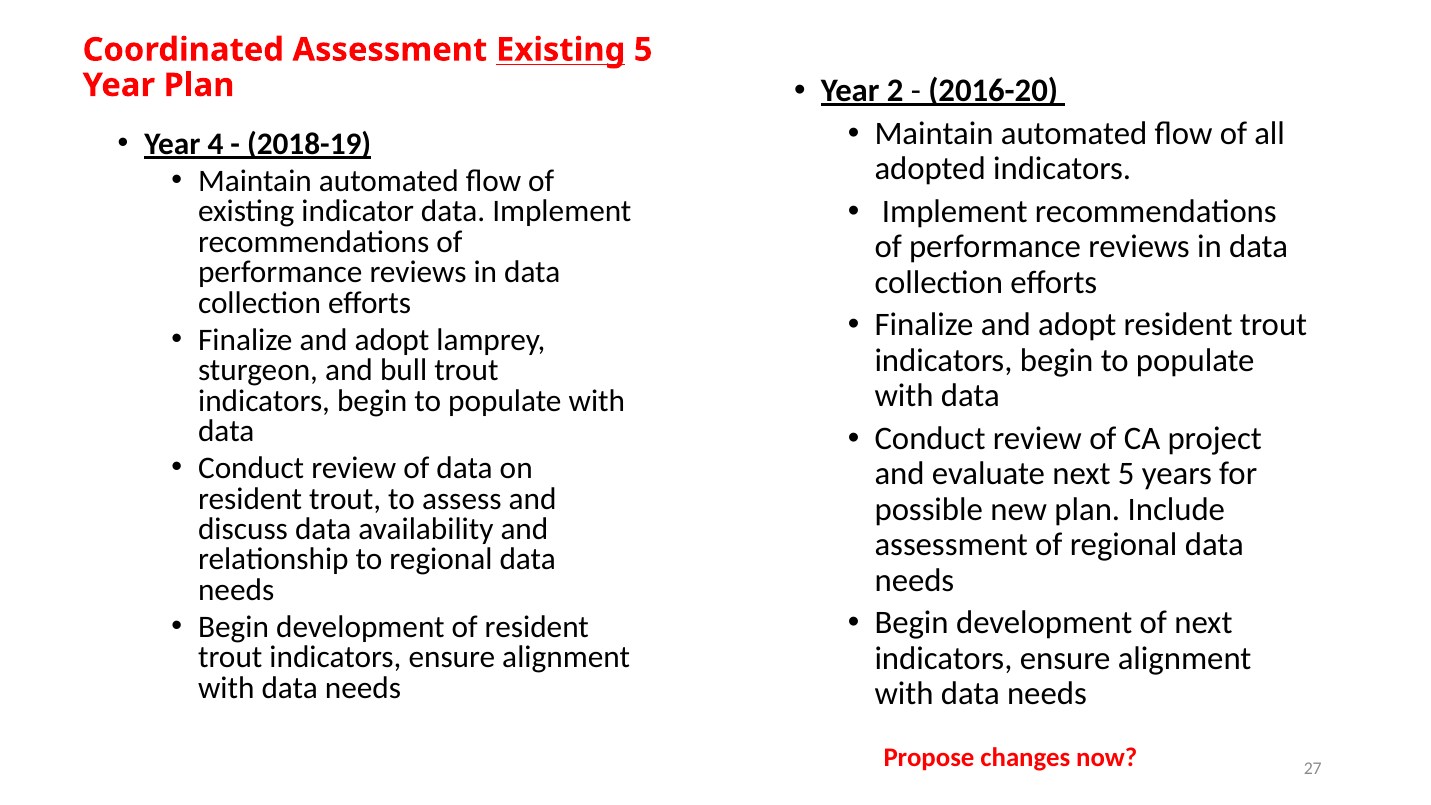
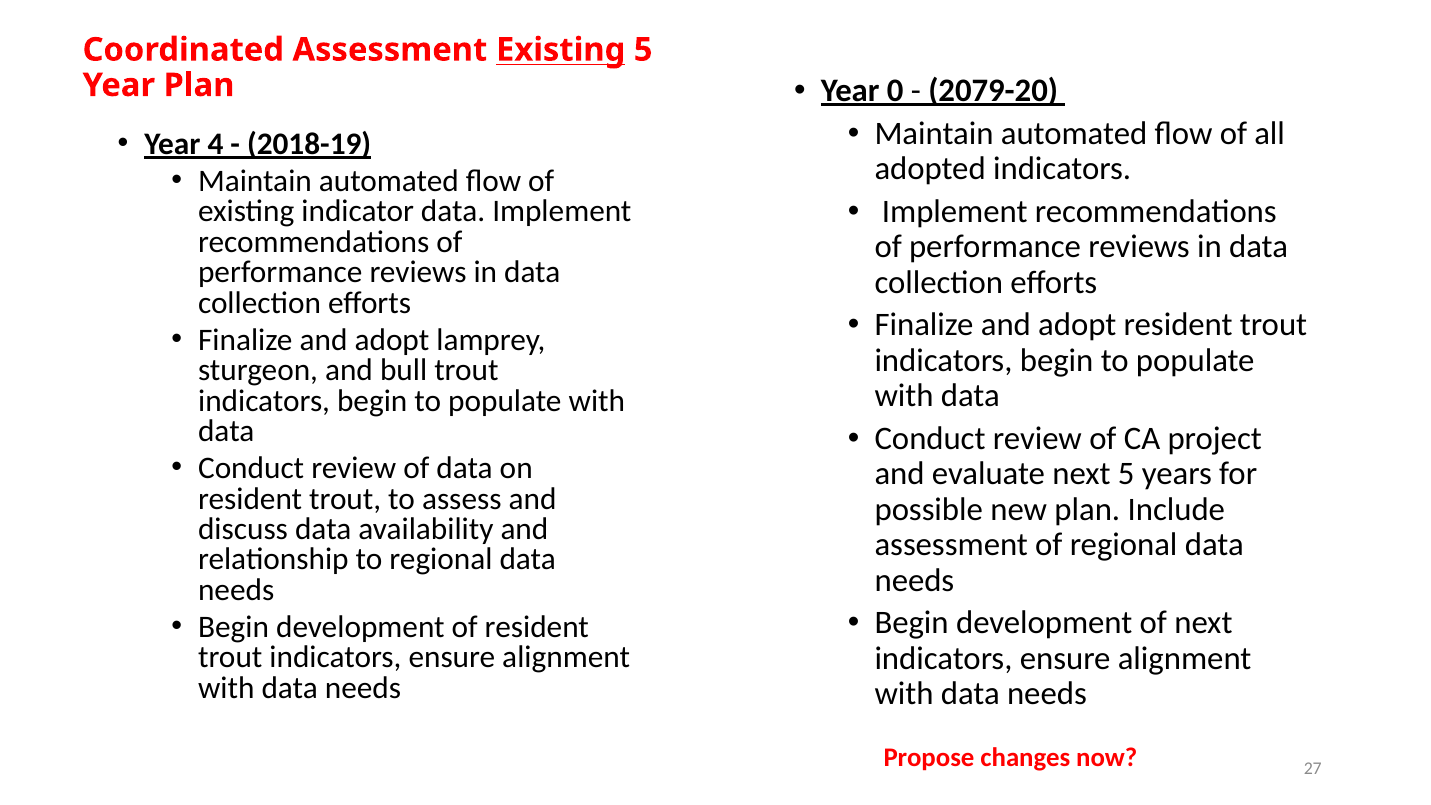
2: 2 -> 0 (895, 91)
2016-20: 2016-20 -> 2079-20 (993, 91)
